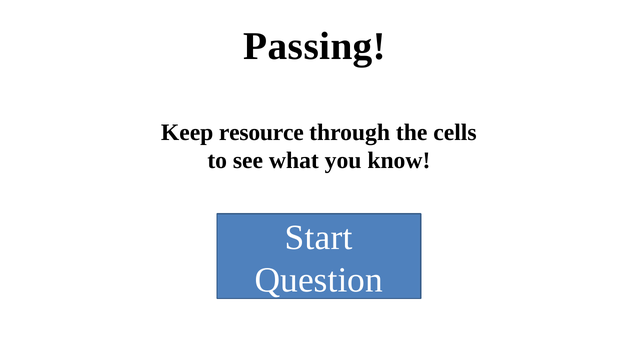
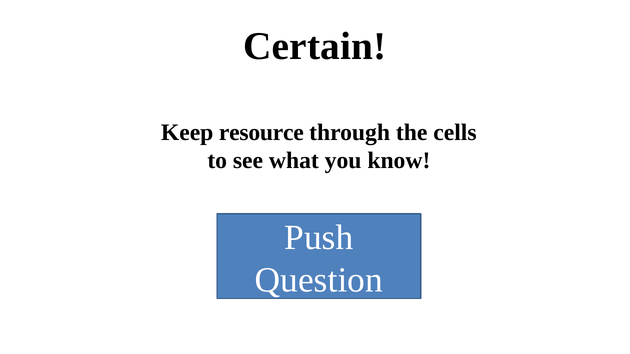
Passing: Passing -> Certain (315, 46)
Start: Start -> Push (319, 238)
